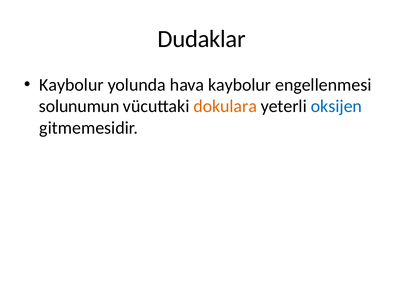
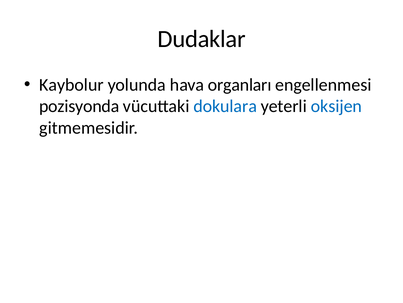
hava kaybolur: kaybolur -> organları (240, 85)
solunumun: solunumun -> pozisyonda (79, 106)
dokulara colour: orange -> blue (225, 106)
